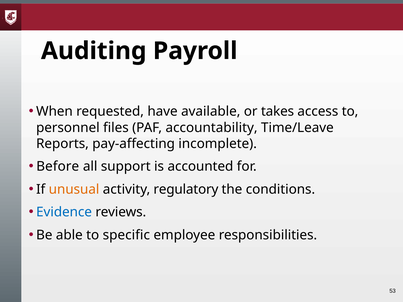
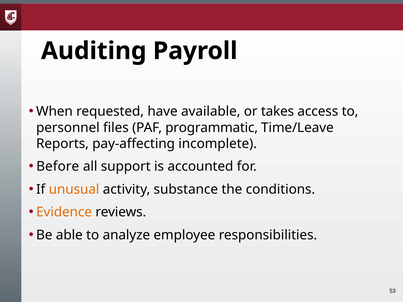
accountability: accountability -> programmatic (212, 128)
regulatory: regulatory -> substance (186, 190)
Evidence colour: blue -> orange (64, 212)
specific: specific -> analyze (126, 235)
